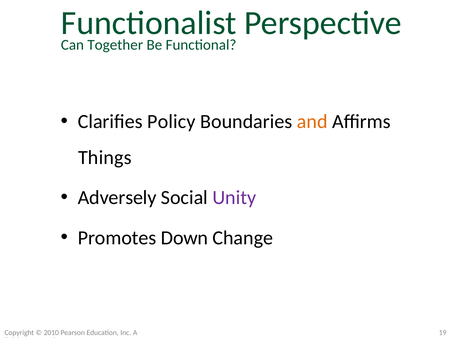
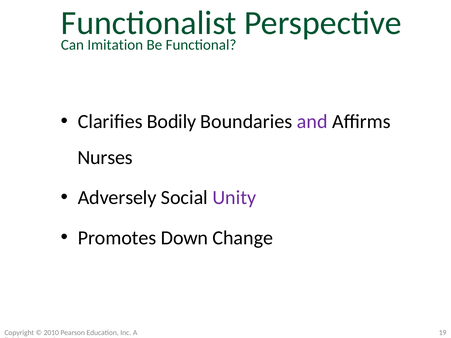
Together: Together -> Imitation (115, 45)
Policy: Policy -> Bodily (172, 122)
and colour: orange -> purple (312, 122)
Things: Things -> Nurses (105, 158)
